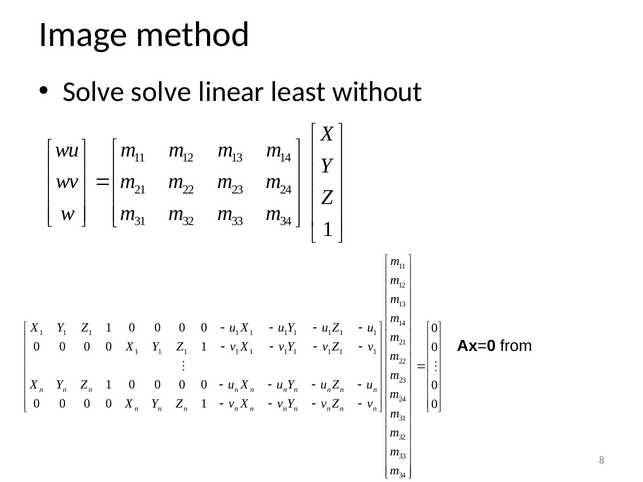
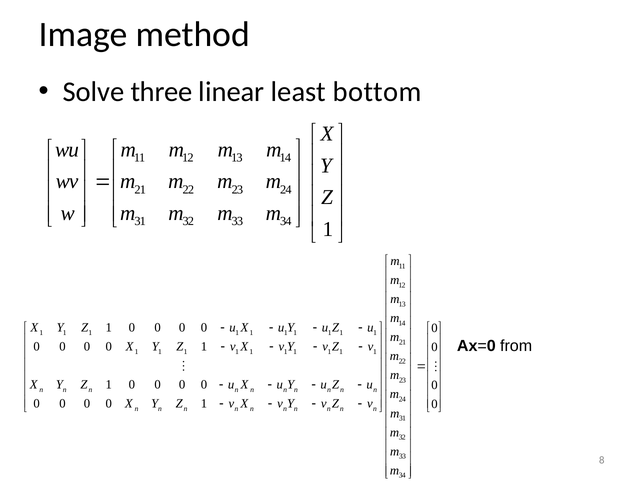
Solve solve: solve -> three (161, 92)
without: without -> bottom (377, 92)
